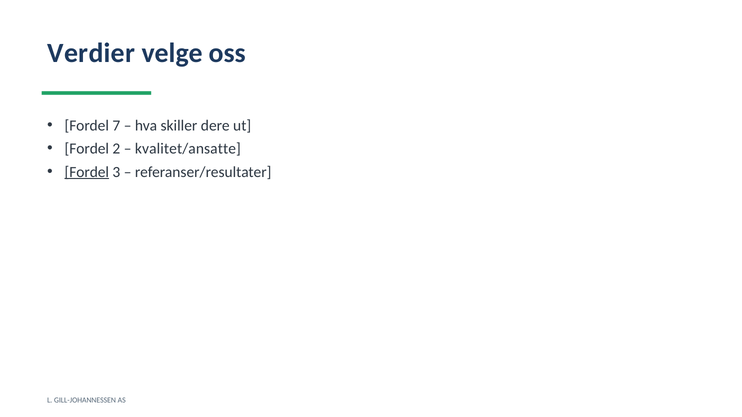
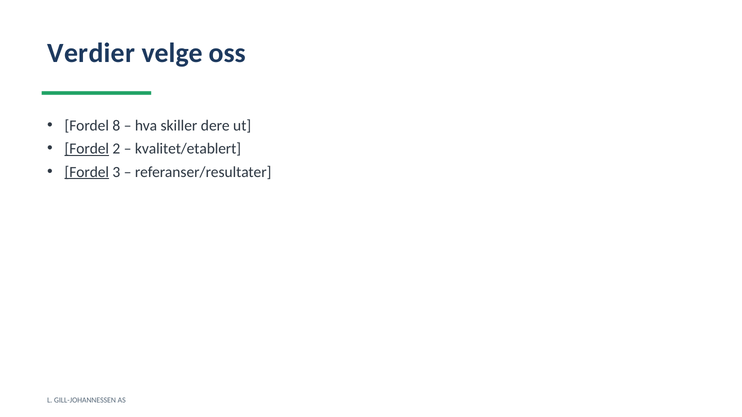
7: 7 -> 8 (116, 126)
Fordel underline: none -> present (87, 149)
kvalitet/ansatte: kvalitet/ansatte -> kvalitet/etablert (188, 149)
